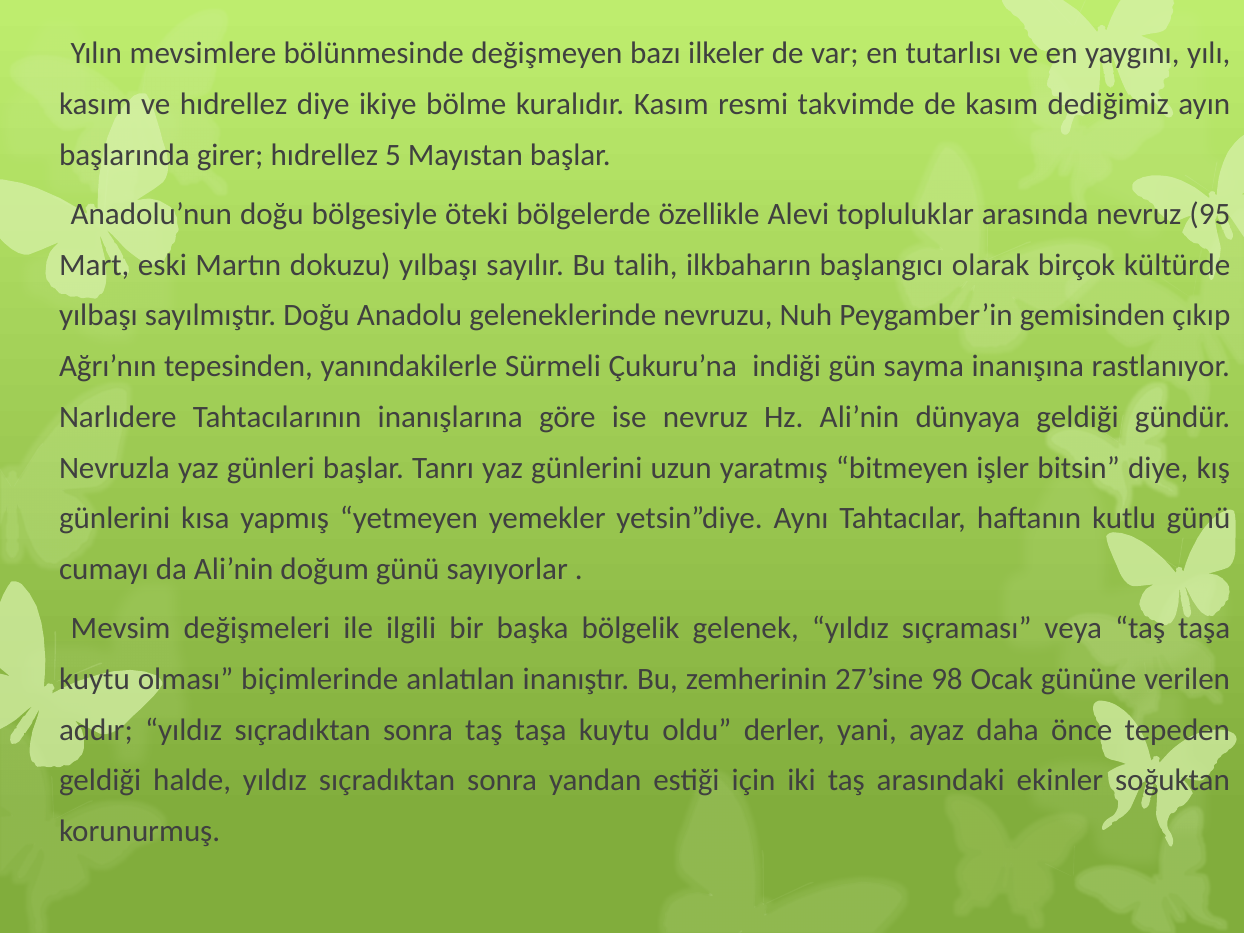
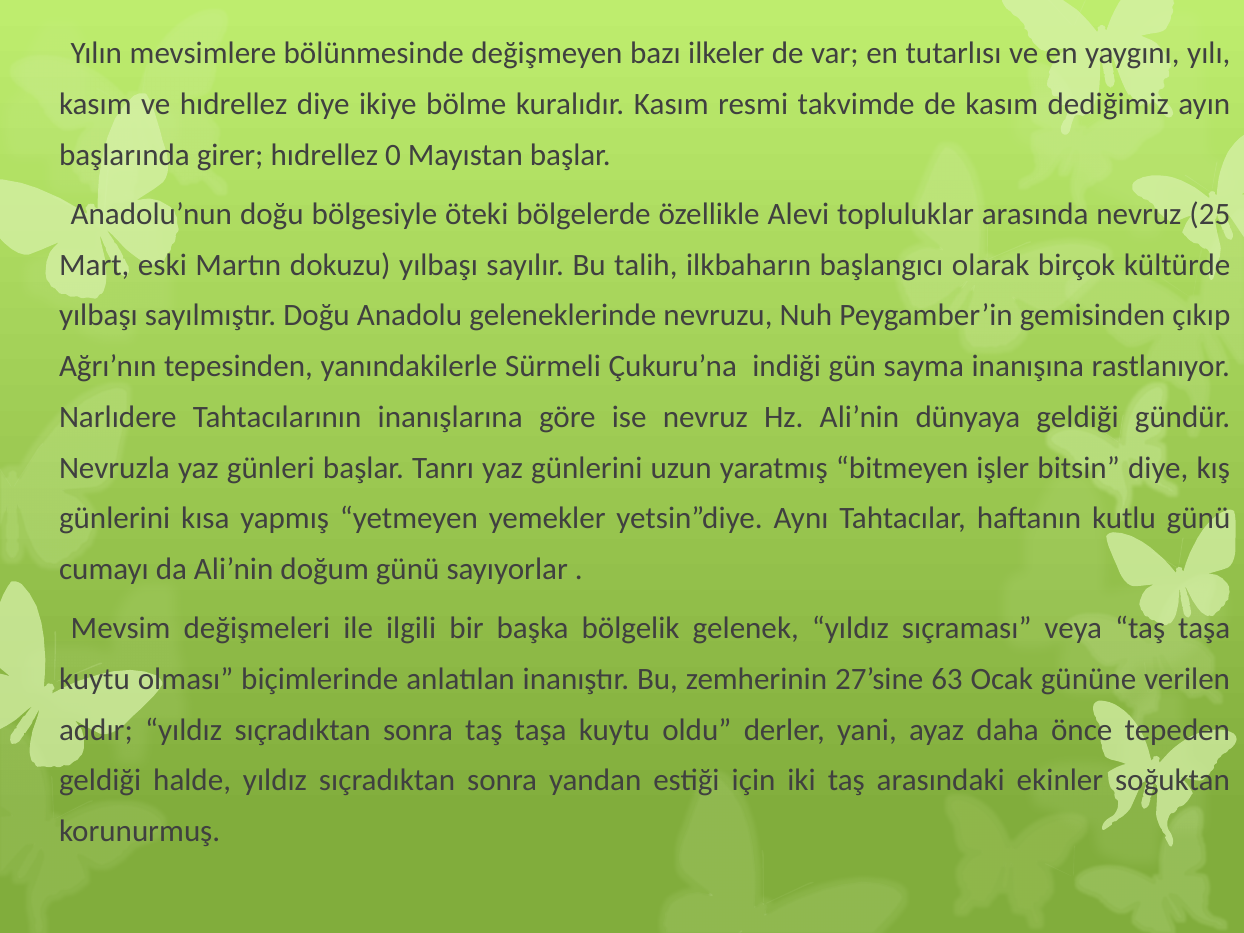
5: 5 -> 0 (393, 155)
95: 95 -> 25 (1210, 214)
98: 98 -> 63 (947, 679)
